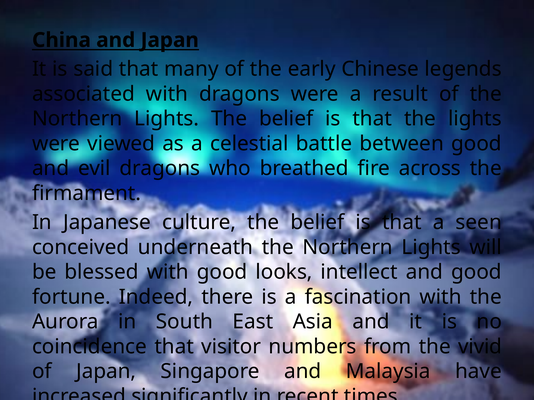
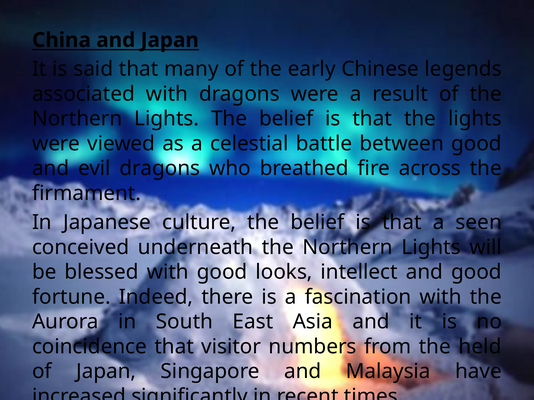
vivid: vivid -> held (480, 347)
